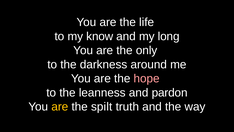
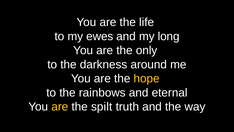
know: know -> ewes (100, 36)
hope colour: pink -> yellow (147, 78)
leanness: leanness -> rainbows (102, 92)
pardon: pardon -> eternal (170, 92)
